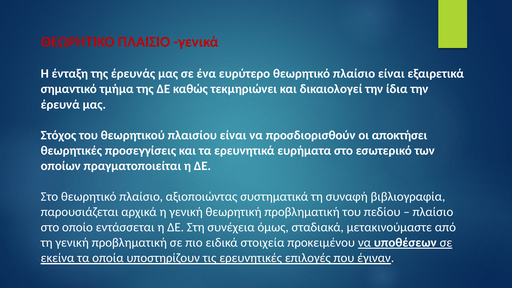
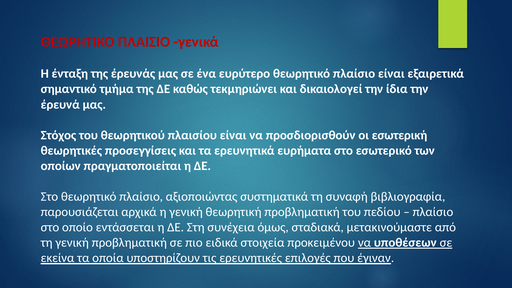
αποκτήσει: αποκτήσει -> εσωτερική (400, 135)
